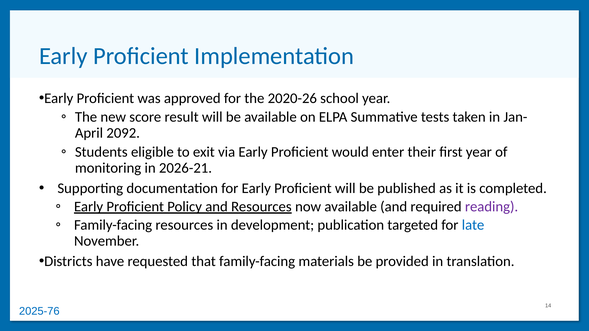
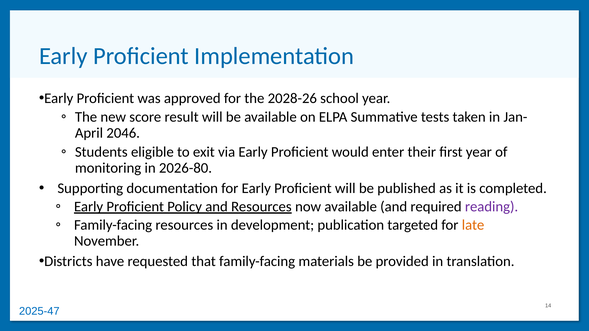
2020-26: 2020-26 -> 2028-26 (292, 98)
2092: 2092 -> 2046 (123, 133)
2026-21: 2026-21 -> 2026-80 (185, 168)
late colour: blue -> orange (473, 225)
2025-76: 2025-76 -> 2025-47 (39, 311)
